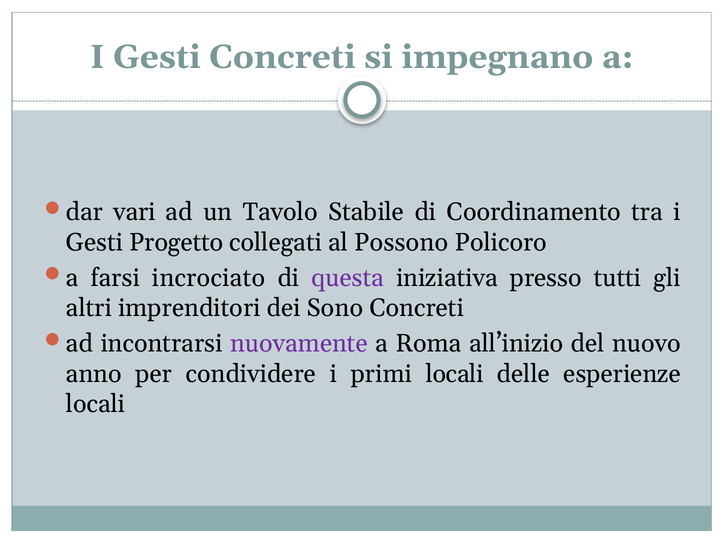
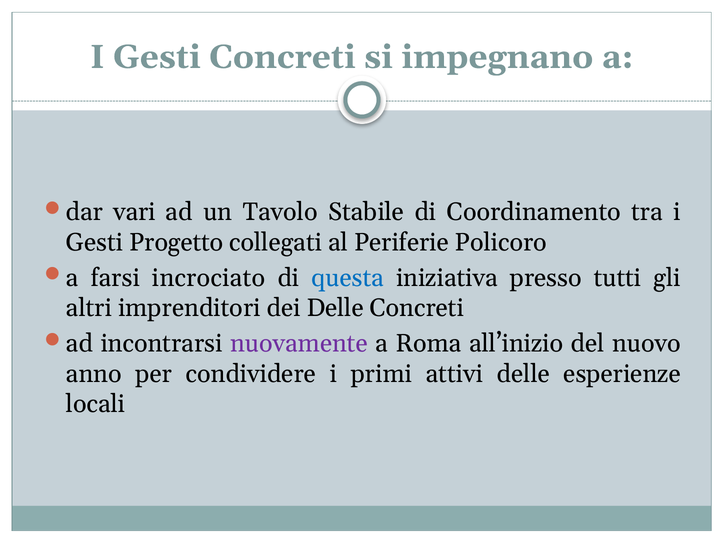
Possono: Possono -> Periferie (401, 242)
questa colour: purple -> blue (348, 278)
dei Sono: Sono -> Delle (335, 308)
primi locali: locali -> attivi (454, 374)
